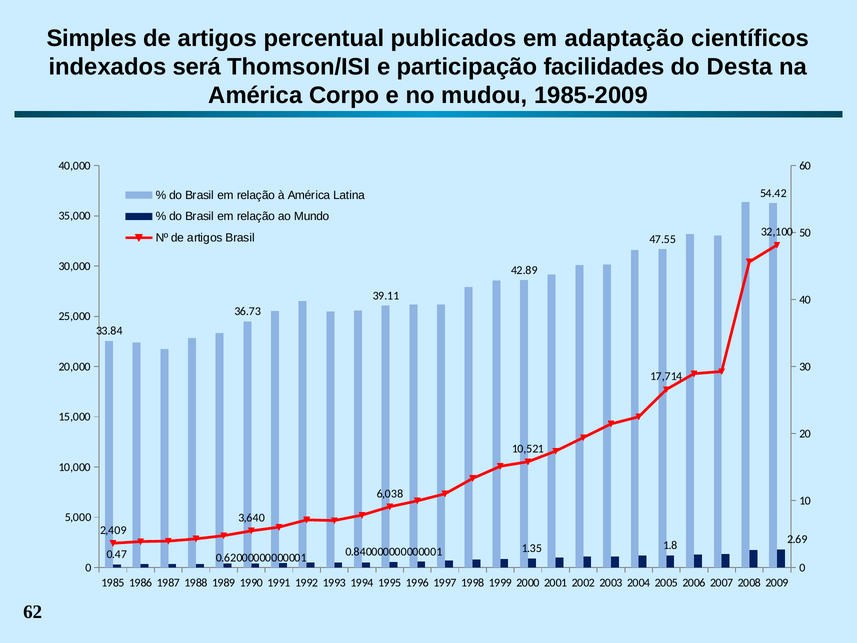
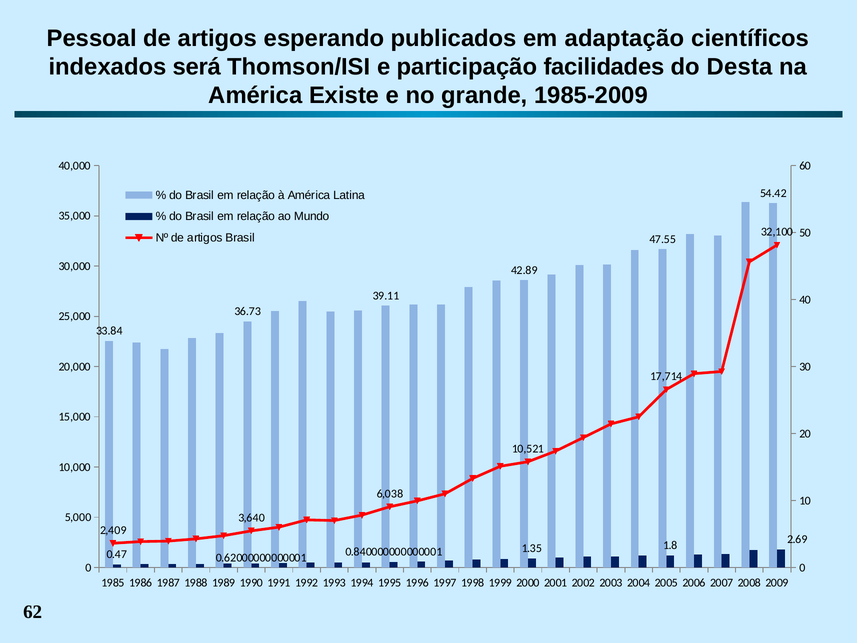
Simples: Simples -> Pessoal (92, 38)
percentual: percentual -> esperando (324, 38)
Corpo: Corpo -> Existe (344, 95)
mudou: mudou -> grande (484, 95)
